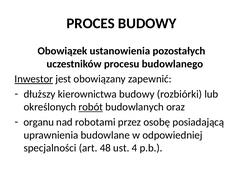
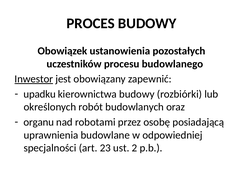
dłuższy: dłuższy -> upadku (40, 94)
robót underline: present -> none (91, 107)
48: 48 -> 23 (105, 148)
4: 4 -> 2 (135, 148)
